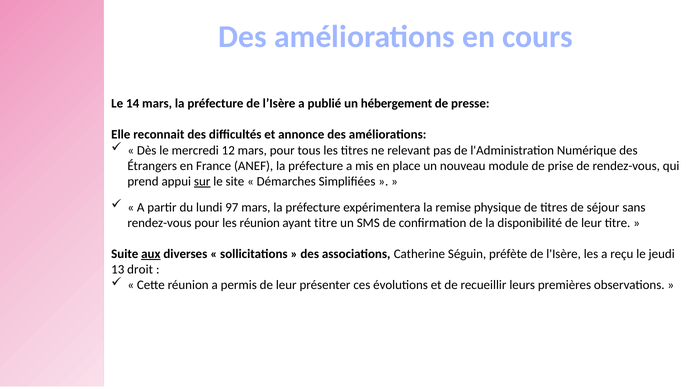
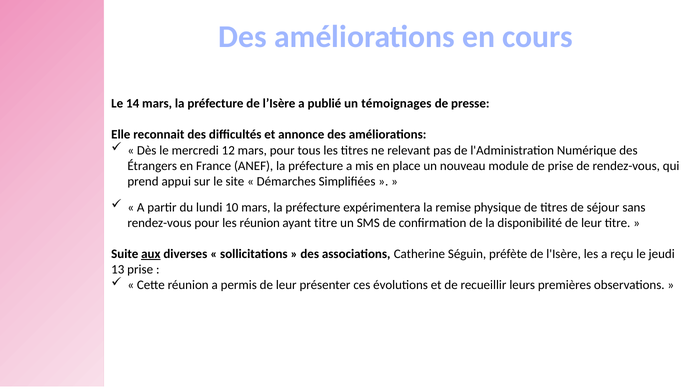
hébergement: hébergement -> témoignages (396, 103)
sur underline: present -> none (202, 181)
97: 97 -> 10 (232, 207)
13 droit: droit -> prise (140, 269)
